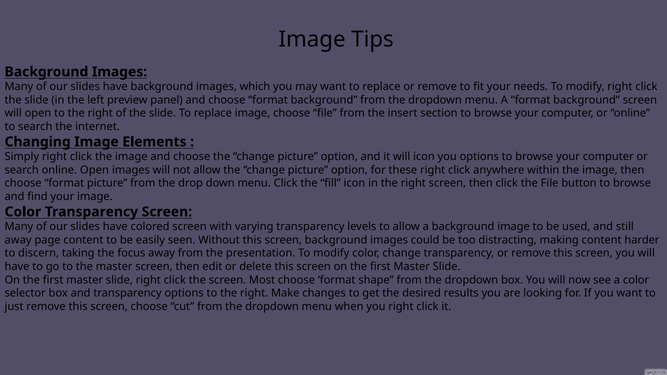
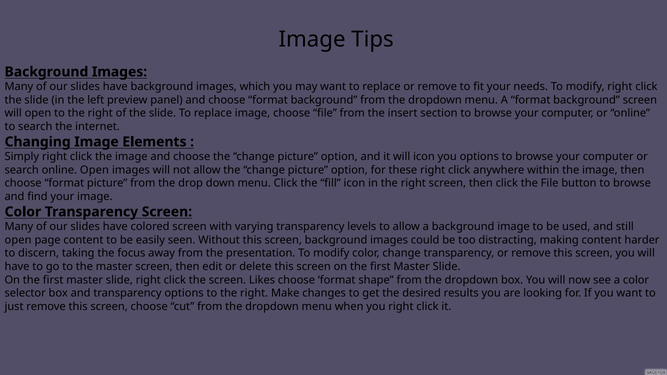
away: away -> open (18, 240)
Most: Most -> Likes (262, 280)
